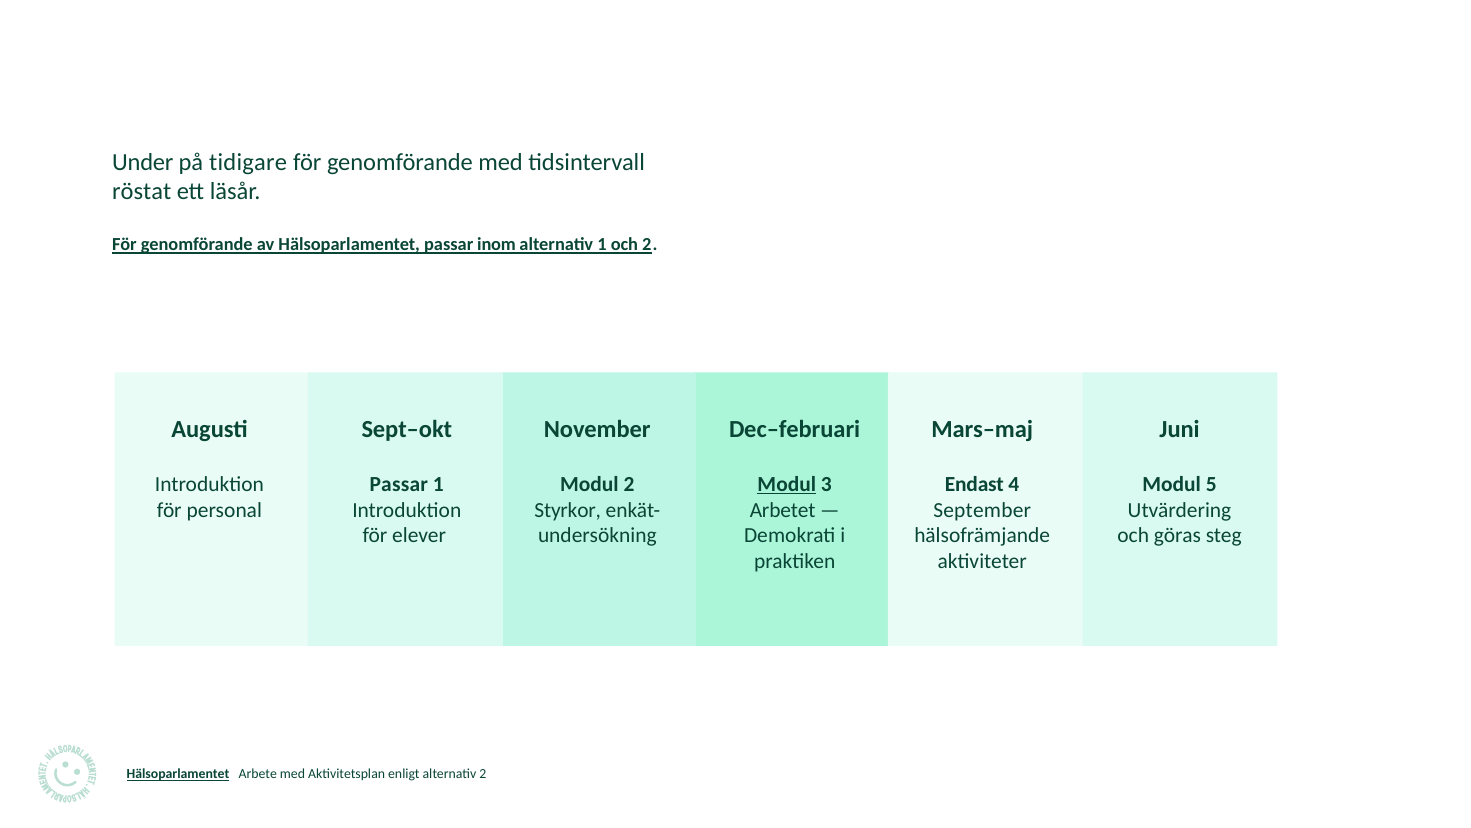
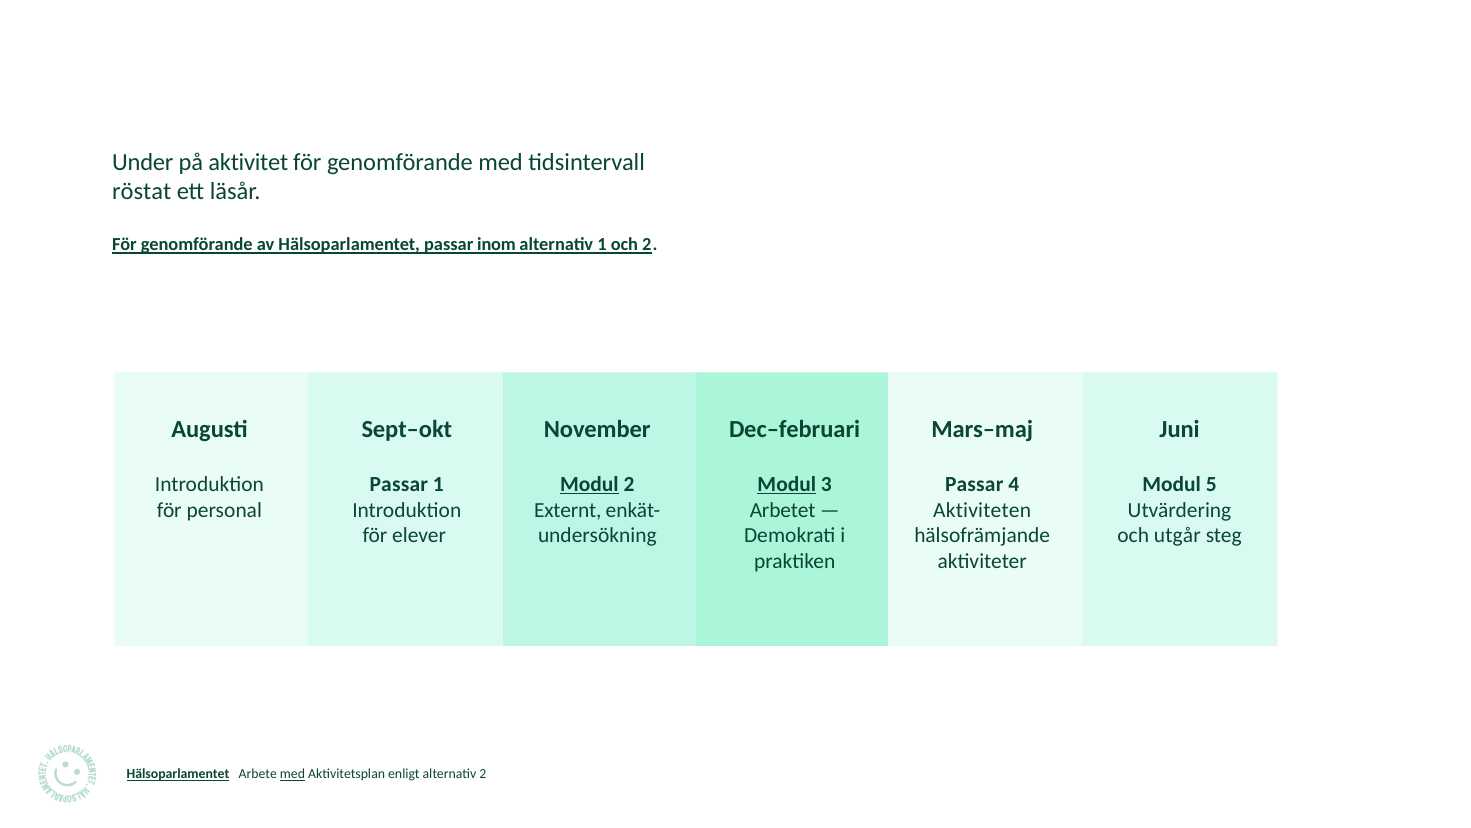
tidigare: tidigare -> aktivitet (248, 162)
Modul underline: none -> present (589, 484)
Endast: Endast -> Passar (974, 484)
Styrkor: Styrkor -> Externt (568, 510)
September: September -> Aktiviteten (982, 510)
göras: göras -> utgår (1177, 535)
med underline: none -> present (293, 774)
